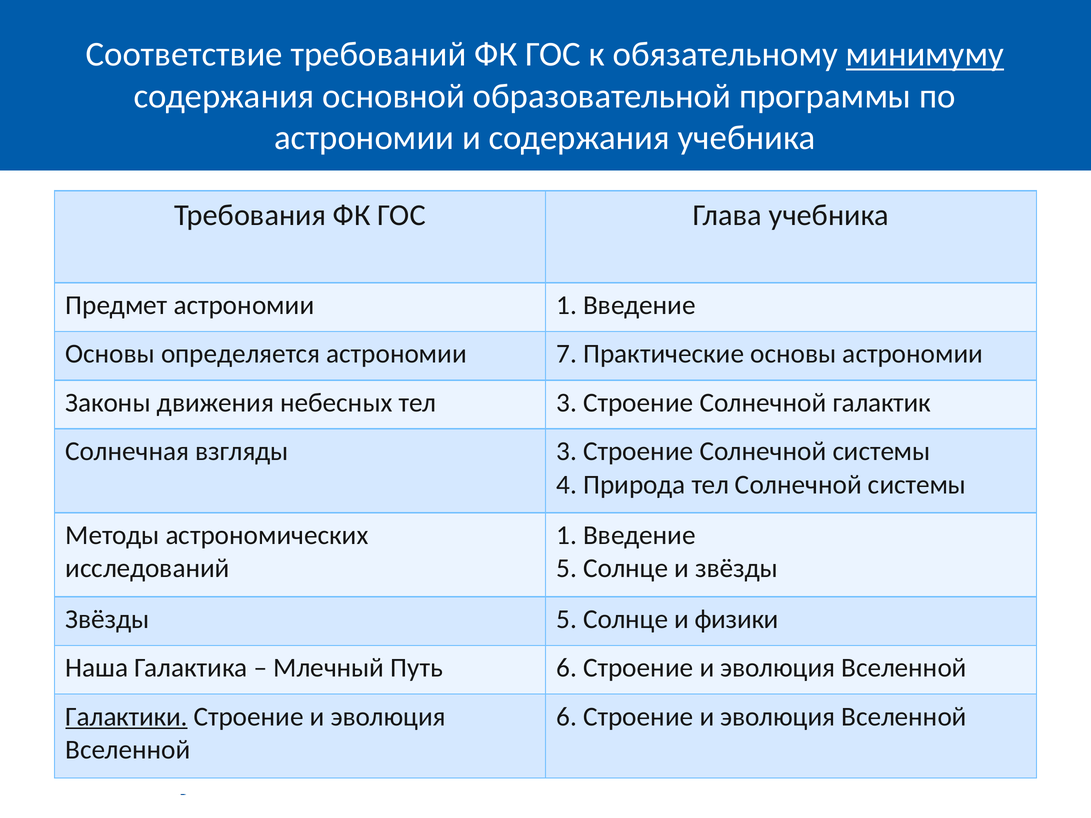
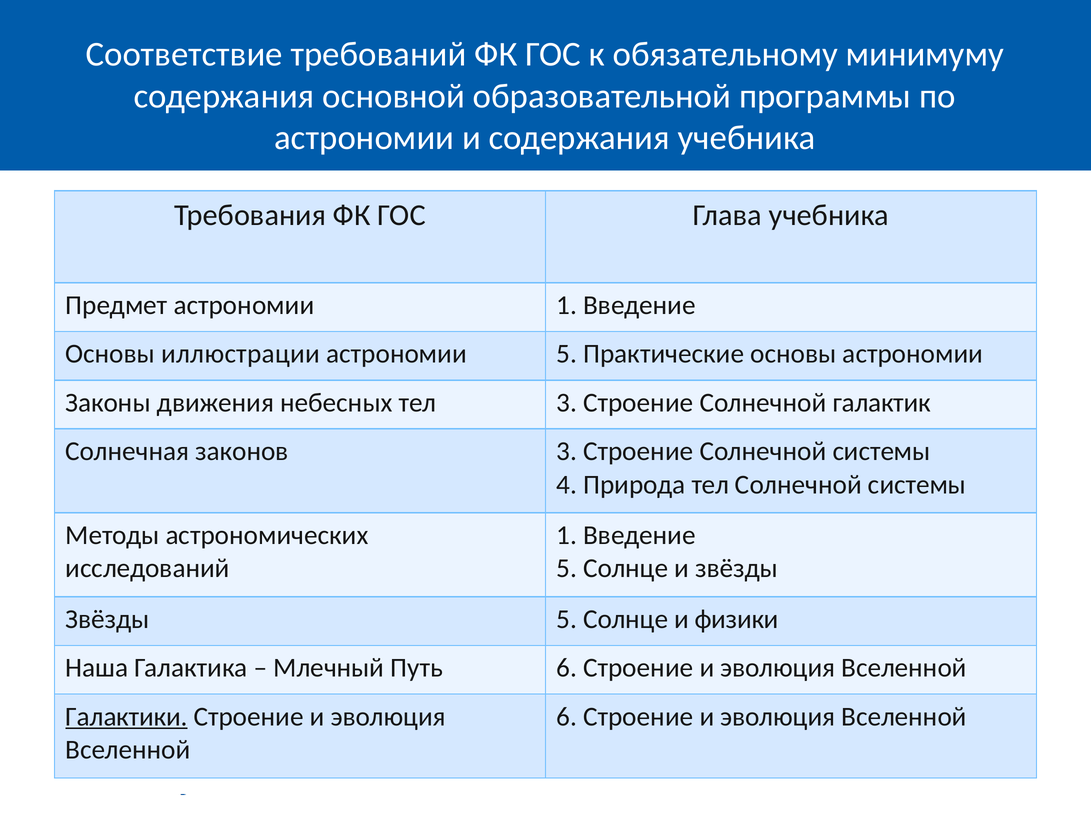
минимуму underline: present -> none (925, 54)
определяется: определяется -> иллюстрации (241, 354)
астрономии 7: 7 -> 5 (567, 354)
взгляды: взгляды -> законов (242, 451)
